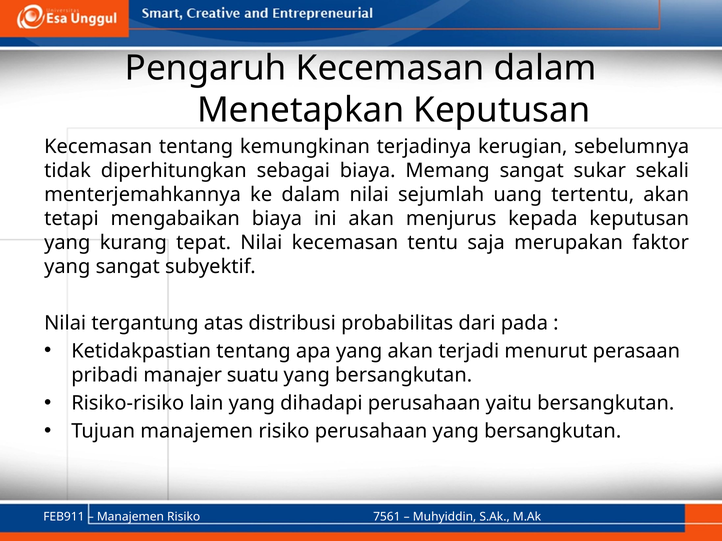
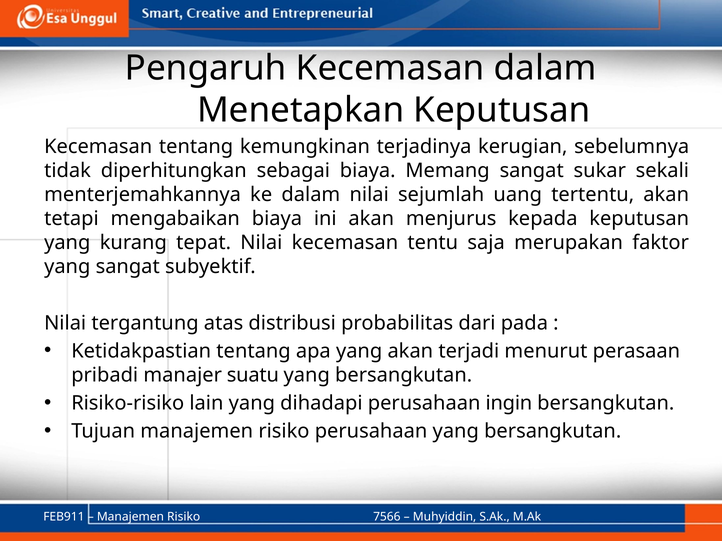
yaitu: yaitu -> ingin (509, 403)
7561: 7561 -> 7566 (387, 517)
